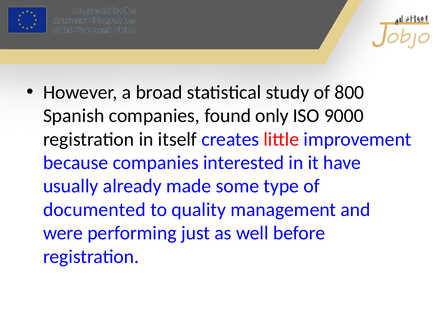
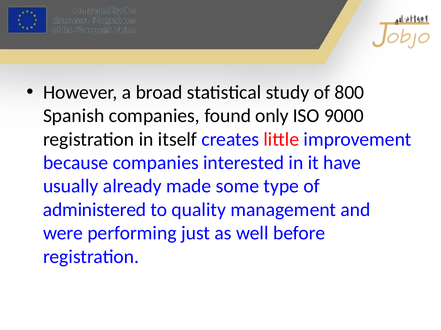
documented: documented -> administered (95, 210)
